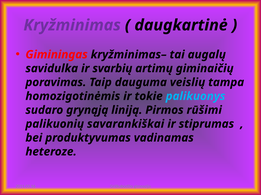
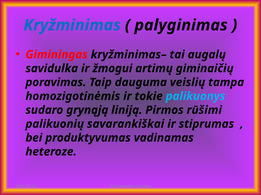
Kryžminimas colour: purple -> blue (72, 25)
daugkartinė: daugkartinė -> palyginimas (181, 25)
svarbių: svarbių -> žmogui (112, 69)
